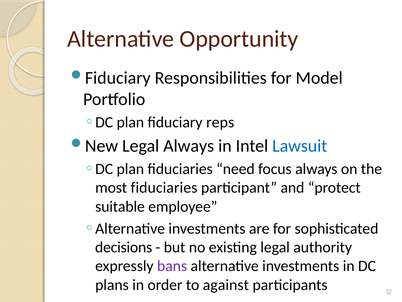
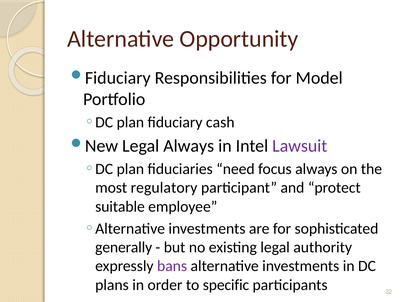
reps: reps -> cash (220, 122)
Lawsuit colour: blue -> purple (300, 146)
most fiduciaries: fiduciaries -> regulatory (164, 188)
decisions: decisions -> generally (124, 247)
against: against -> specific (226, 284)
